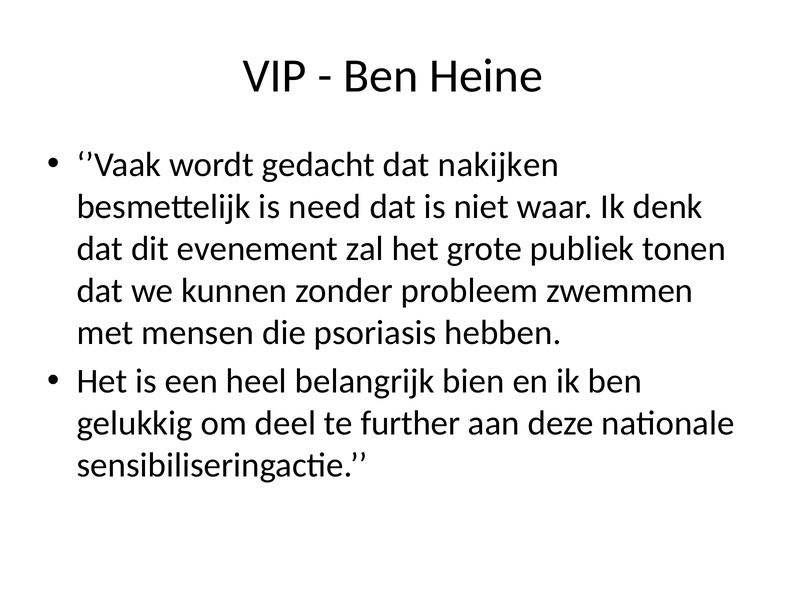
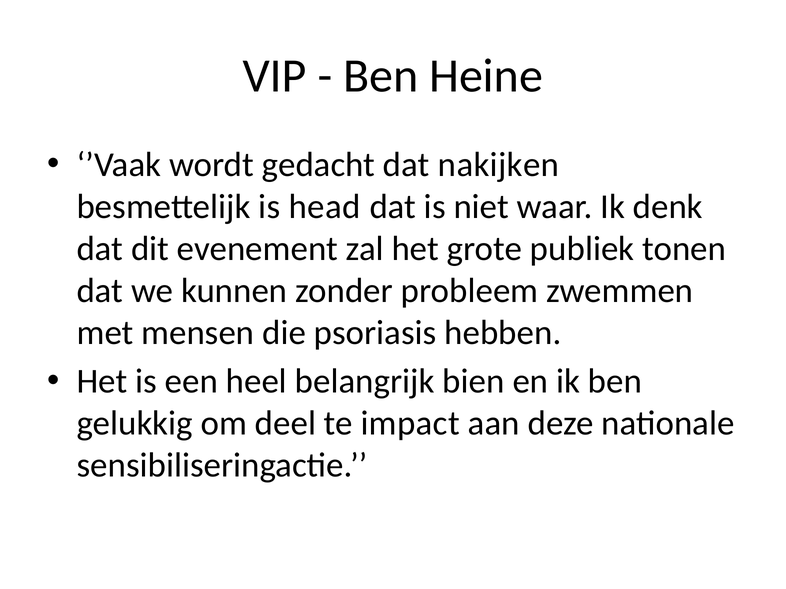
need: need -> head (325, 207)
further: further -> impact (410, 424)
